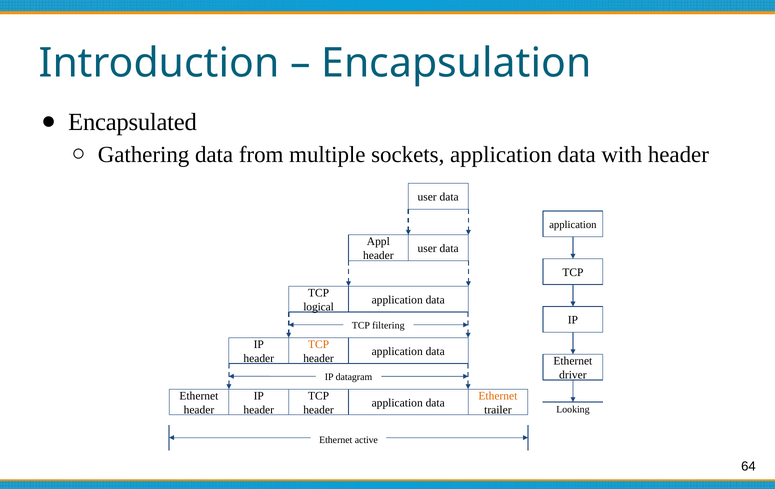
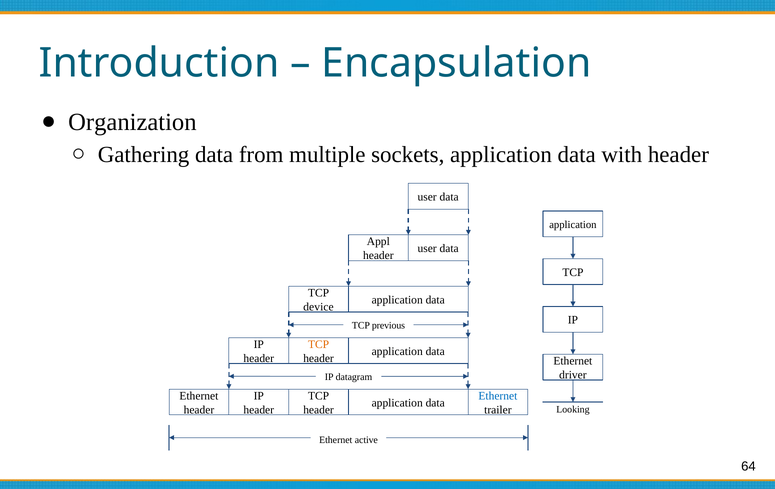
Encapsulated: Encapsulated -> Organization (132, 122)
logical: logical -> device (318, 306)
filtering: filtering -> previous (388, 325)
Ethernet colour: orange -> blue (498, 395)
